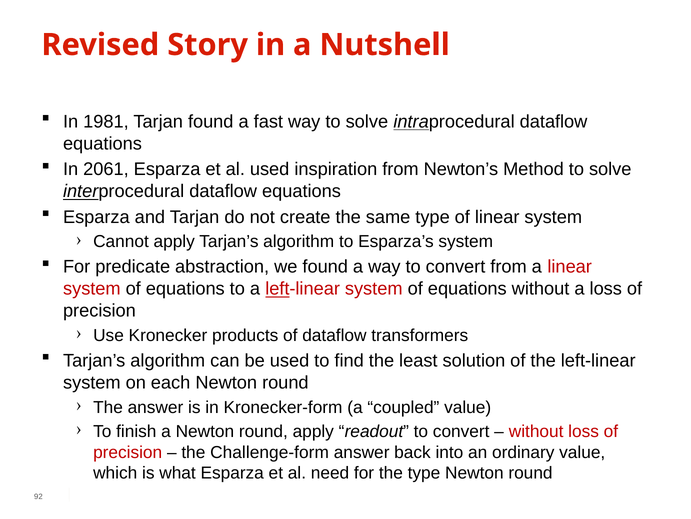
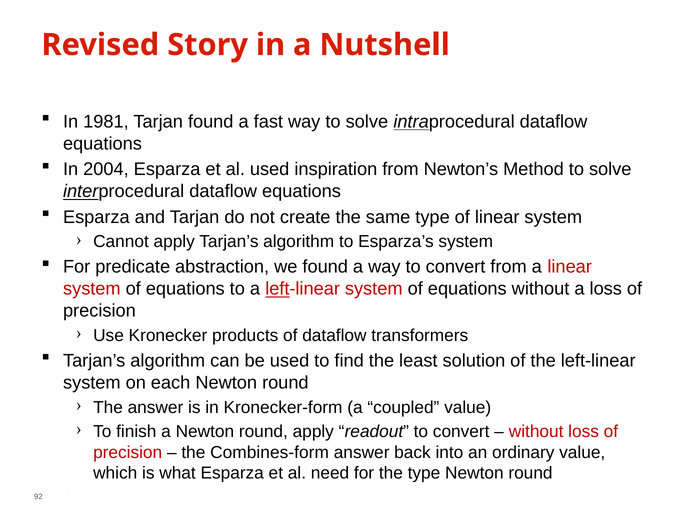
2061: 2061 -> 2004 (106, 169)
Challenge-form: Challenge-form -> Combines-form (270, 452)
